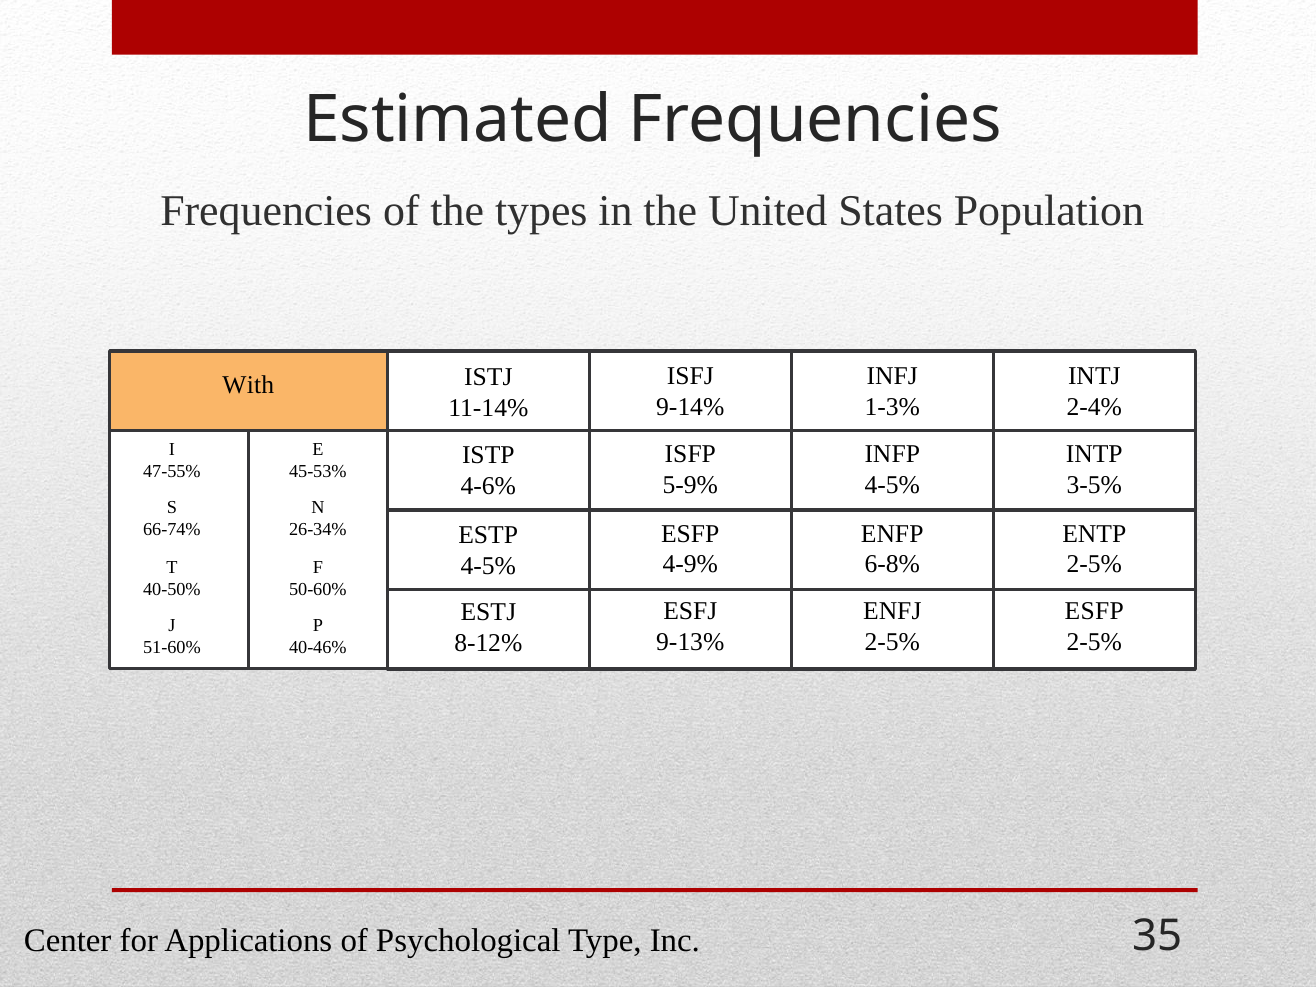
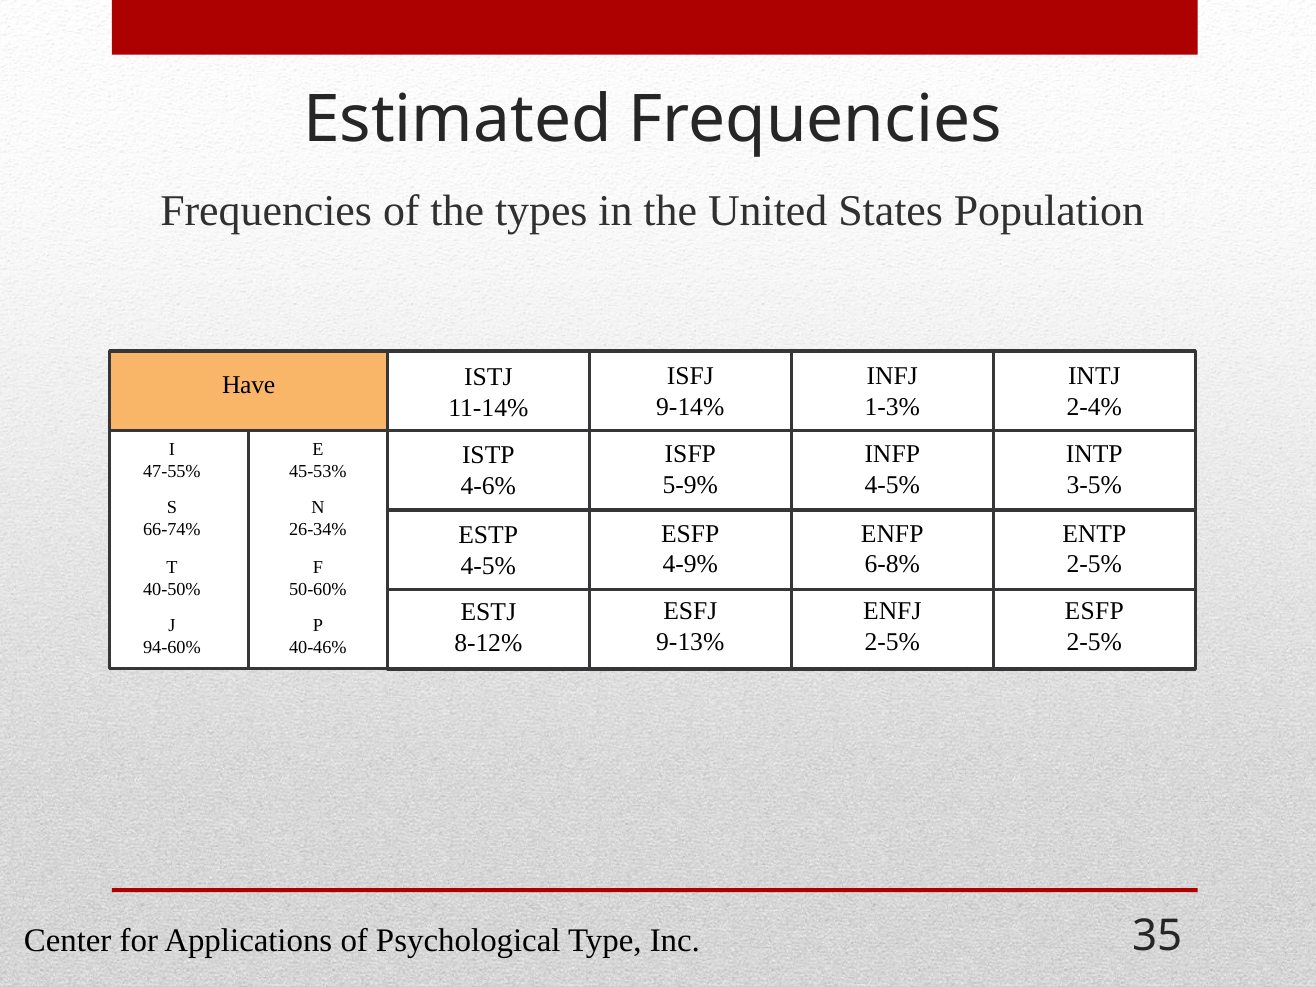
With: With -> Have (249, 386)
51-60%: 51-60% -> 94-60% (172, 647)
